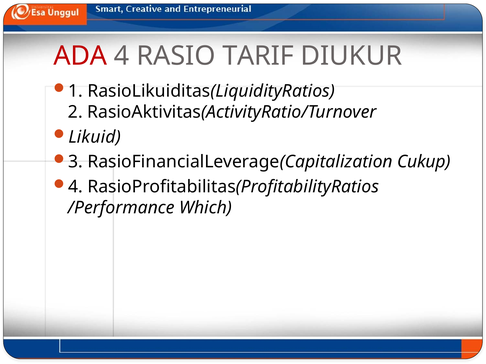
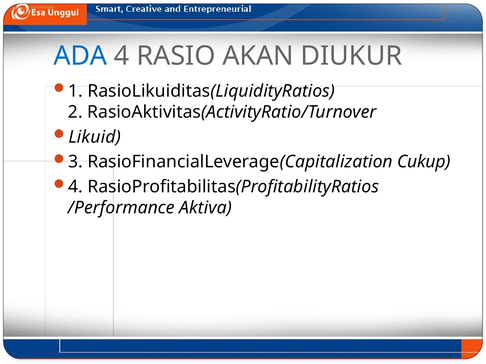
ADA colour: red -> blue (80, 56)
TARIF: TARIF -> AKAN (258, 56)
Which: Which -> Aktiva (206, 208)
